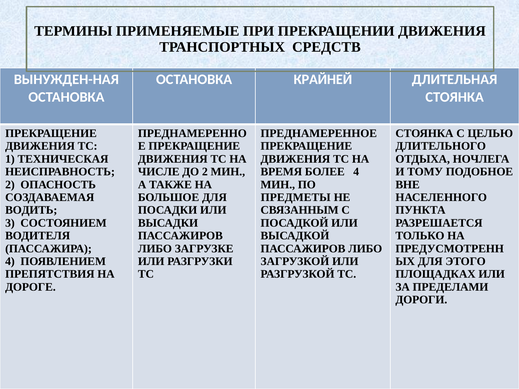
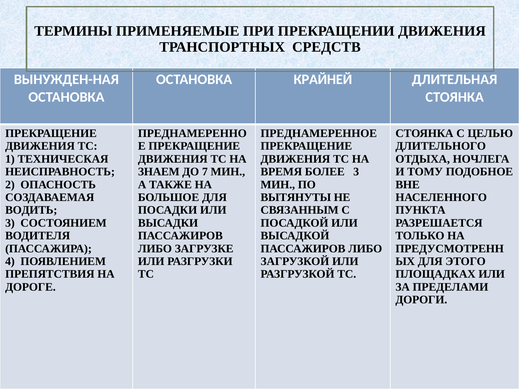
ЧИСЛЕ: ЧИСЛЕ -> ЗНАЕМ (159, 172)
ДО 2: 2 -> 7 (205, 172)
БОЛЕЕ 4: 4 -> 3 (356, 172)
ПРЕДМЕТЫ: ПРЕДМЕТЫ -> ВЫТЯНУТЫ (296, 198)
